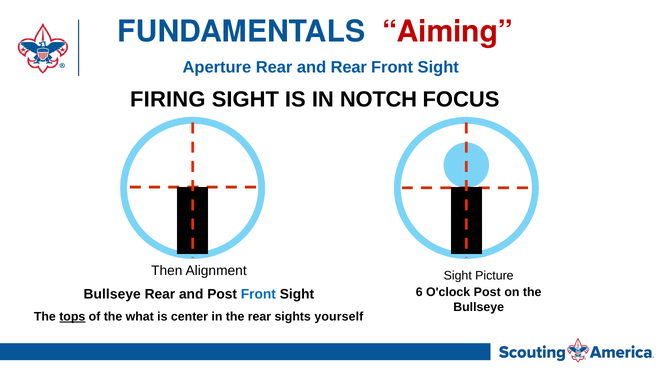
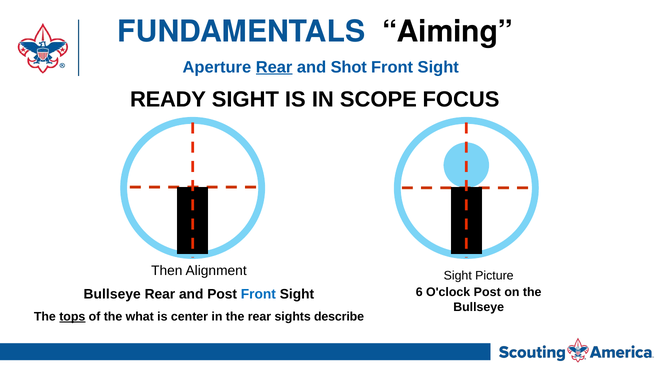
Aiming colour: red -> black (447, 32)
Rear underline: none -> present (274, 67)
and Rear: Rear -> Shot (349, 67)
FIRING: FIRING -> READY (168, 99)
NOTCH: NOTCH -> SCOPE (378, 99)
yourself: yourself -> describe (339, 316)
